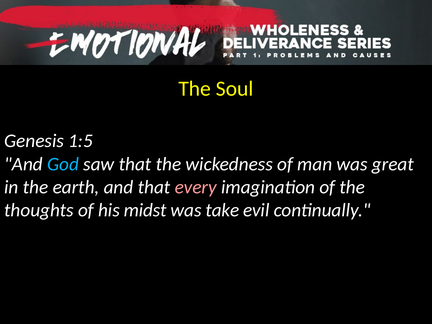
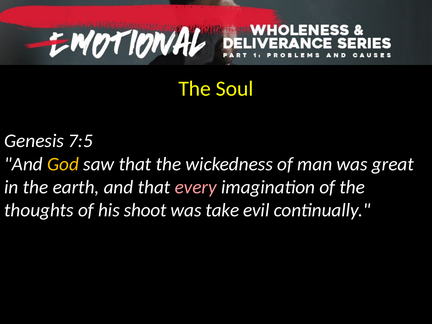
1:5: 1:5 -> 7:5 (81, 141)
God colour: light blue -> yellow (63, 164)
midst: midst -> shoot (145, 210)
